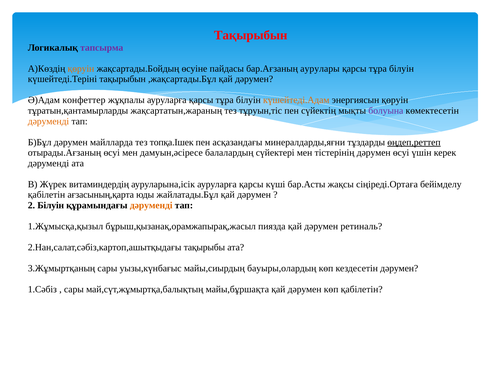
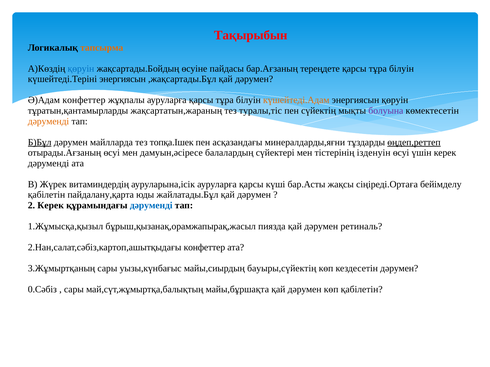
тапсырма colour: purple -> orange (102, 48)
қөруін colour: orange -> blue (81, 69)
аурулары: аурулары -> тереңдете (320, 69)
күшейтеді.Теріні тақырыбын: тақырыбын -> энергиясын (123, 79)
тұруын,тіс: тұруын,тіс -> туралы,тіс (260, 111)
Б)Бұл underline: none -> present (40, 142)
тістерінің дәрумен: дәрумен -> ізденуін (374, 153)
ағзасының,қарта: ағзасының,қарта -> пайдалану,қарта (101, 195)
2 Білуін: Білуін -> Керек (51, 206)
дәруменді colour: orange -> blue (151, 206)
2.Нан,салат,сәбіз,картоп,ашытқыдағы тақырыбы: тақырыбы -> конфеттер (204, 248)
бауыры,олардың: бауыры,олардың -> бауыры,сүйектің (282, 269)
1.Сәбіз: 1.Сәбіз -> 0.Сәбіз (42, 290)
